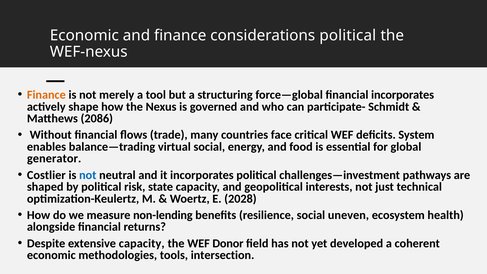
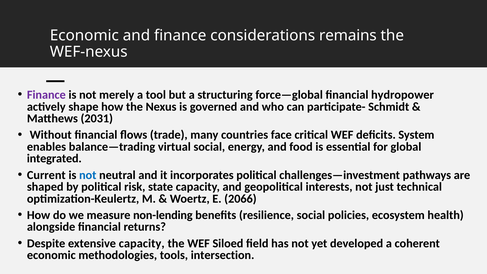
considerations political: political -> remains (348, 35)
Finance colour: orange -> purple (46, 95)
financial incorporates: incorporates -> hydropower (403, 95)
2086: 2086 -> 2031 (97, 119)
generator: generator -> integrated (54, 159)
Costlier: Costlier -> Current (46, 175)
2028: 2028 -> 2066 (240, 199)
uneven: uneven -> policies (348, 215)
Donor: Donor -> Siloed (228, 243)
